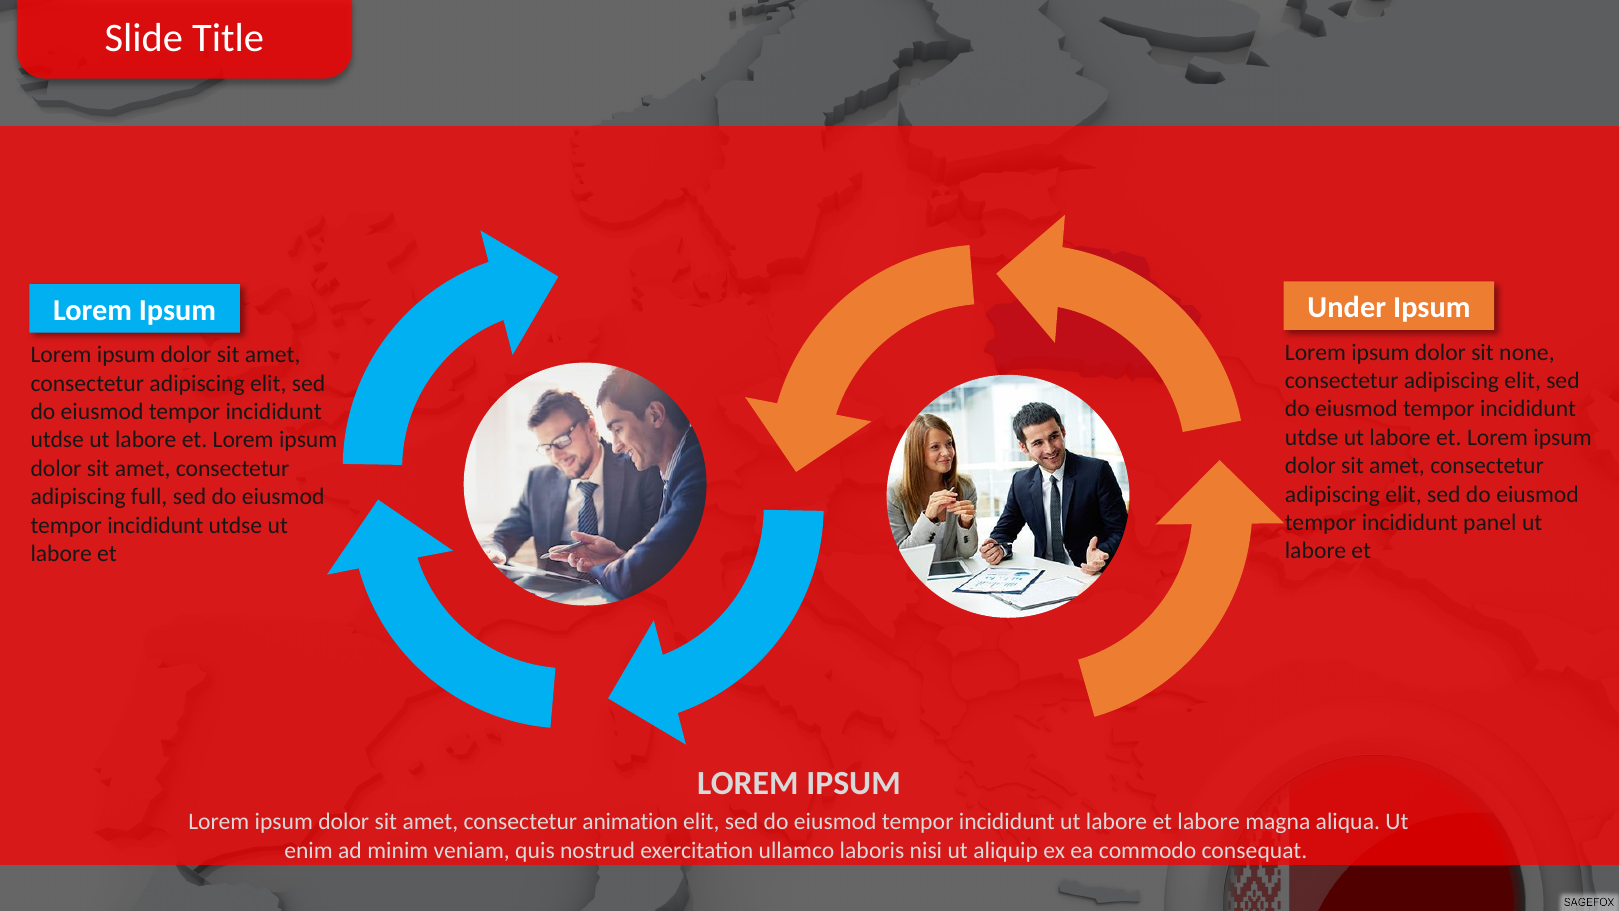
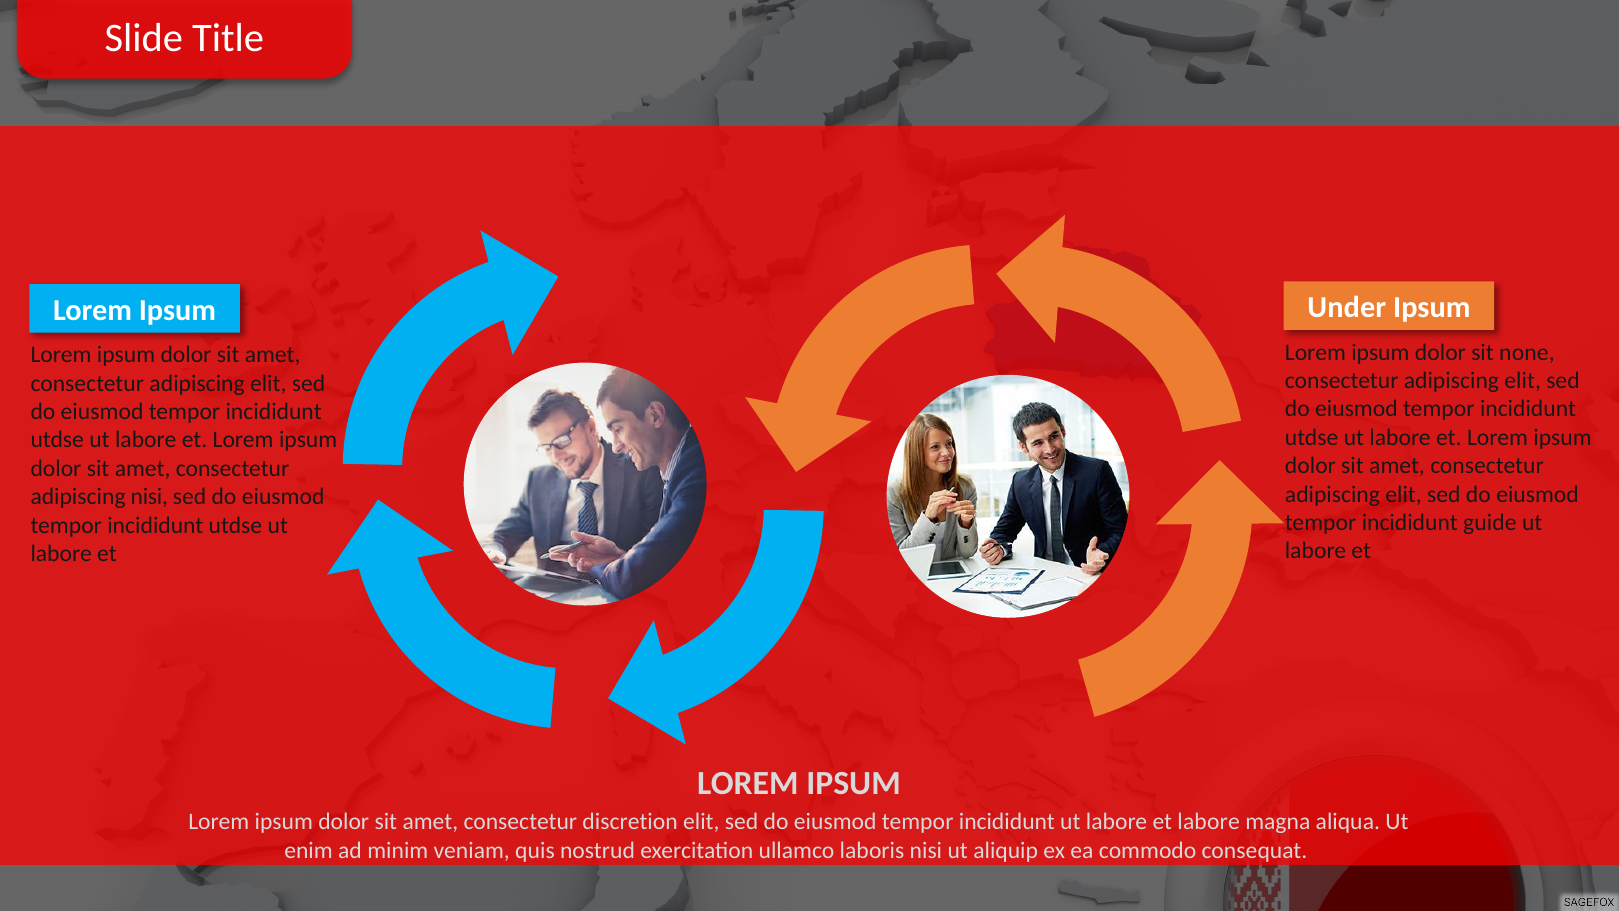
adipiscing full: full -> nisi (149, 497)
panel: panel -> guide (1490, 522)
animation: animation -> discretion (630, 822)
